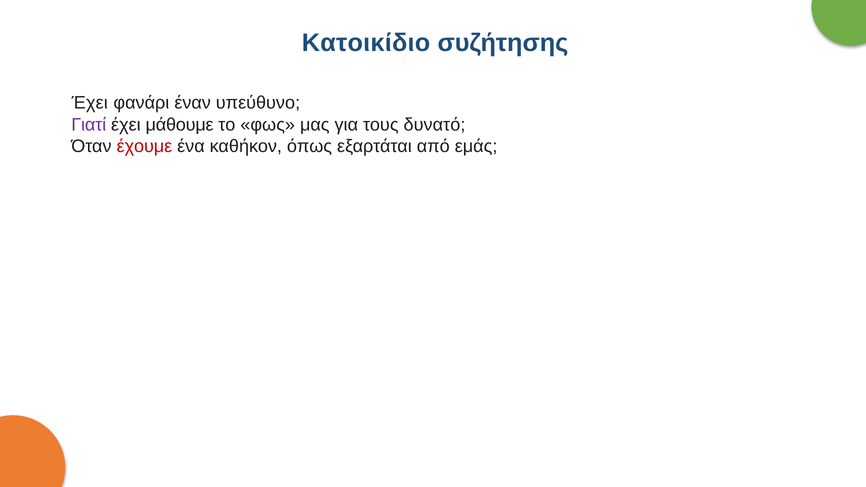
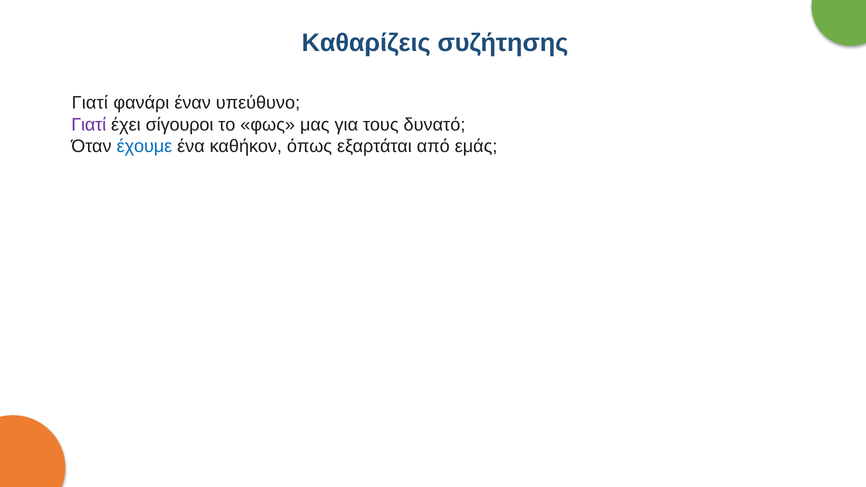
Κατοικίδιο: Κατοικίδιο -> Καθαρίζεις (366, 43)
Έχει: Έχει -> Γιατί (90, 103)
μάθουμε: μάθουμε -> σίγουροι (180, 125)
έχουμε colour: red -> blue (144, 146)
